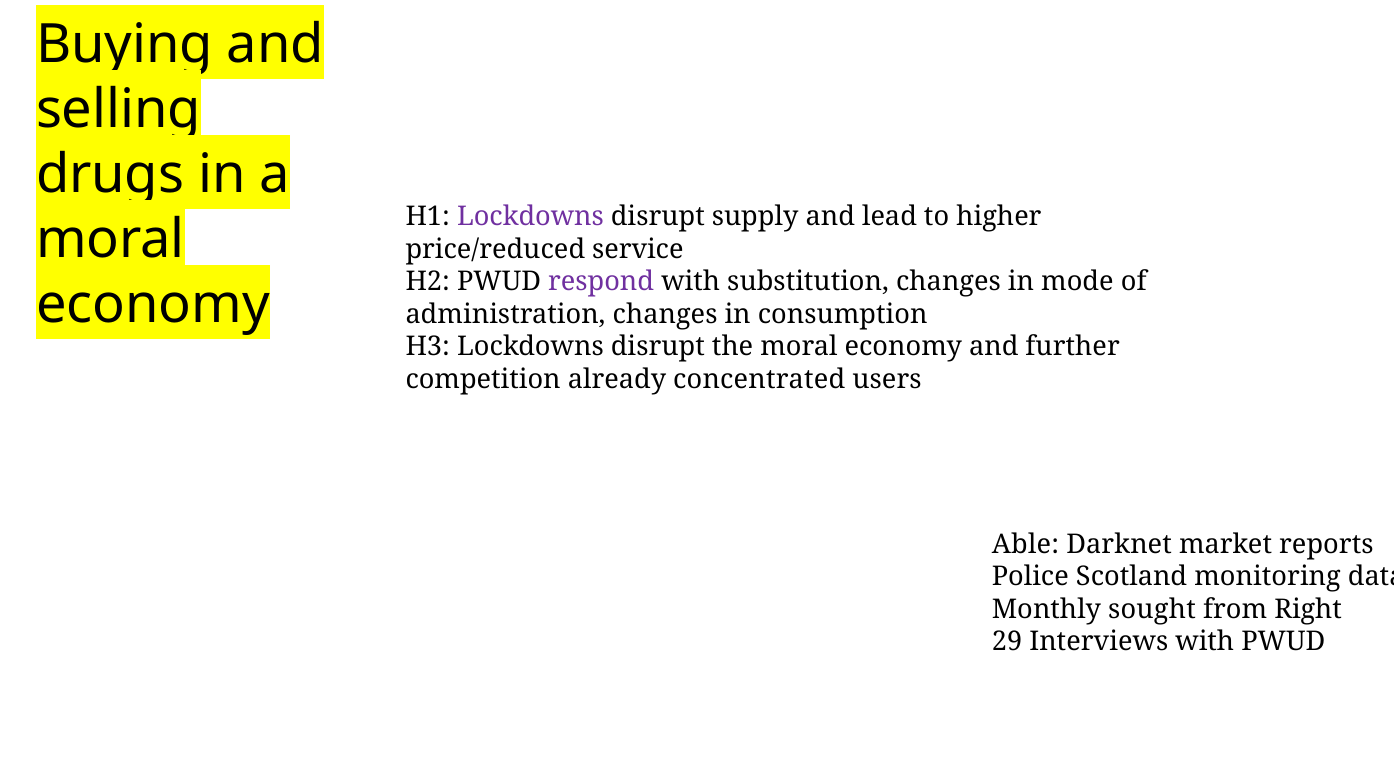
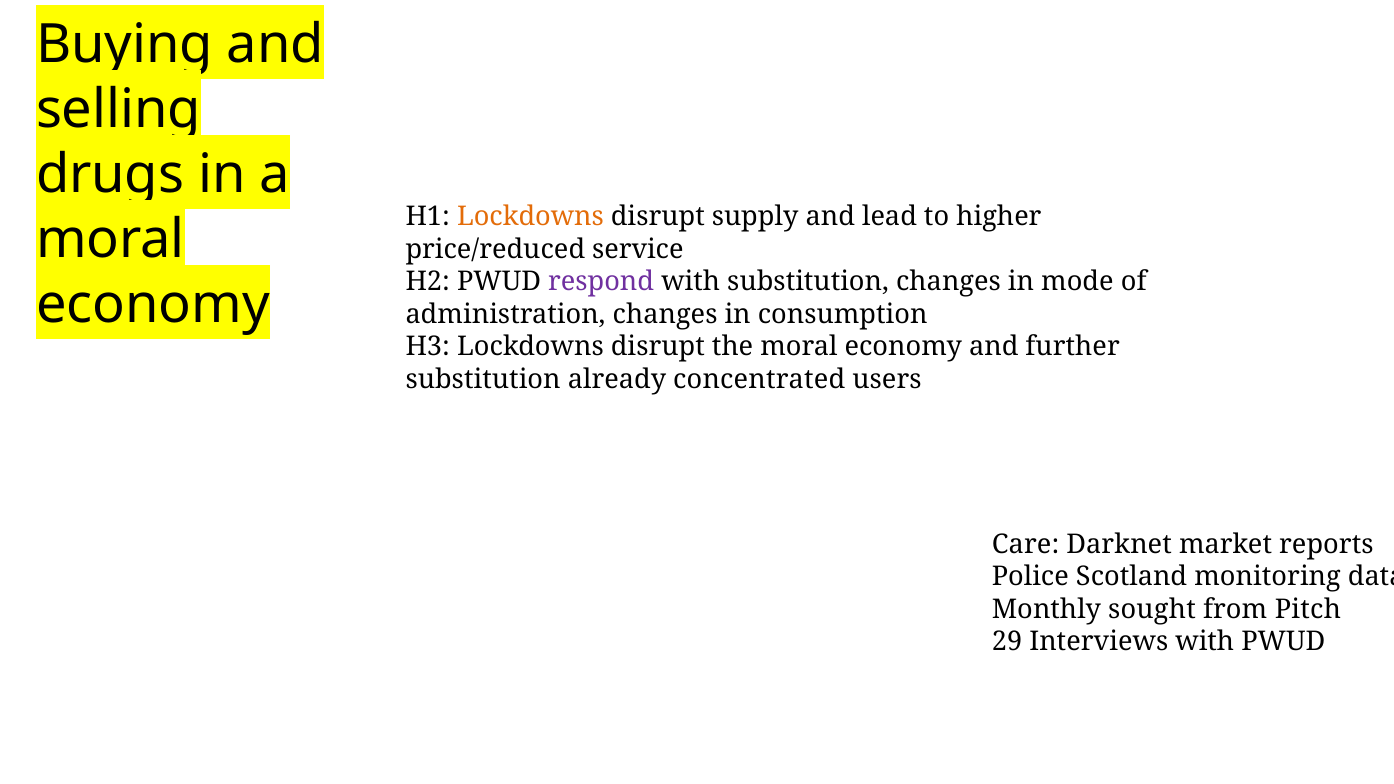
Lockdowns colour: purple -> orange (530, 217)
competition: competition -> substitution (483, 380)
Able: Able -> Care (1026, 545)
Right: Right -> Pitch (1308, 610)
